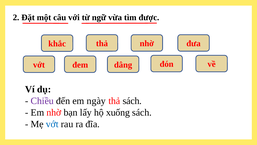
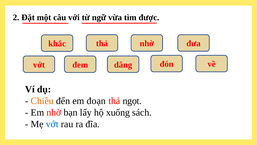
Chiều colour: purple -> orange (42, 101)
ngày: ngày -> đoạn (96, 101)
thả sách: sách -> ngọt (132, 101)
